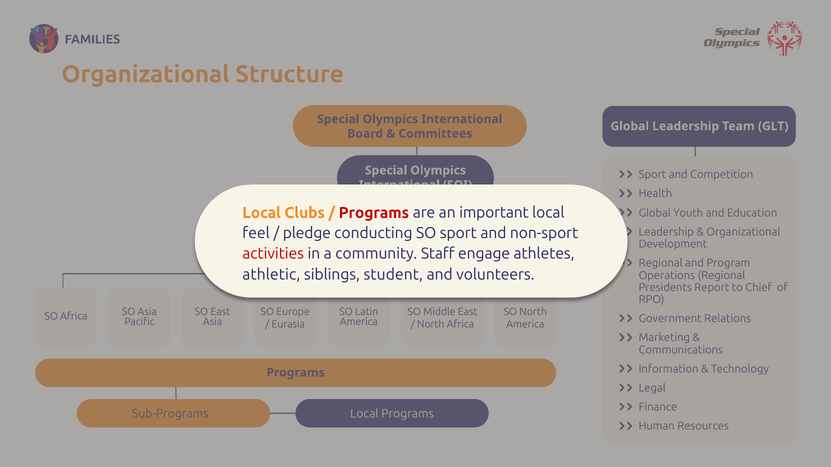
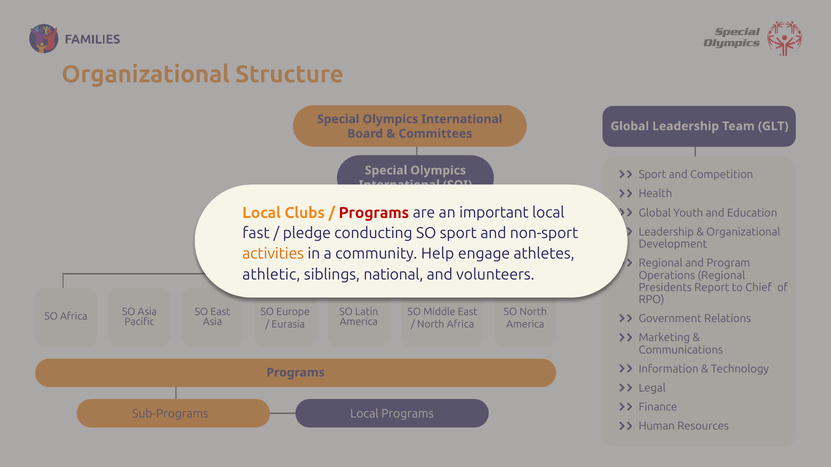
feel: feel -> fast (256, 234)
activities colour: red -> orange (273, 254)
Staff: Staff -> Help (438, 254)
student: student -> national (393, 275)
